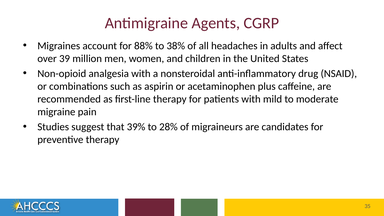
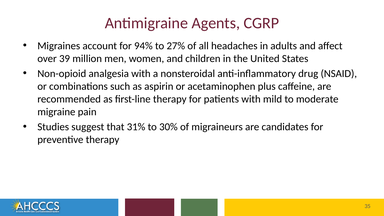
88%: 88% -> 94% (143, 46)
38%: 38% -> 27% (176, 46)
39%: 39% -> 31% (136, 127)
28%: 28% -> 30% (168, 127)
